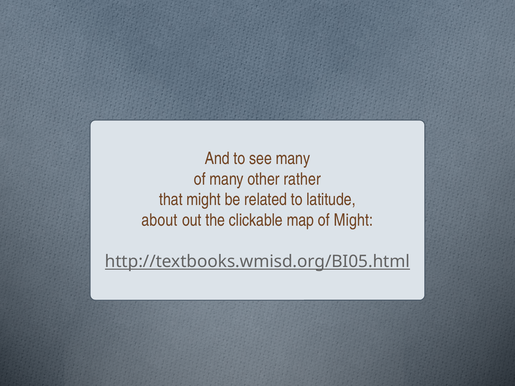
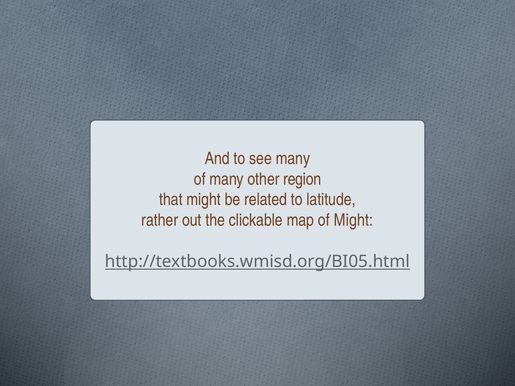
rather: rather -> region (302, 179)
about: about -> rather (160, 220)
